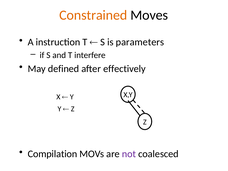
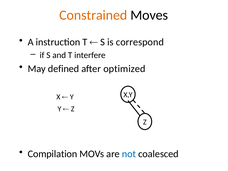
parameters: parameters -> correspond (140, 42)
effectively: effectively -> optimized (124, 69)
not colour: purple -> blue (129, 154)
